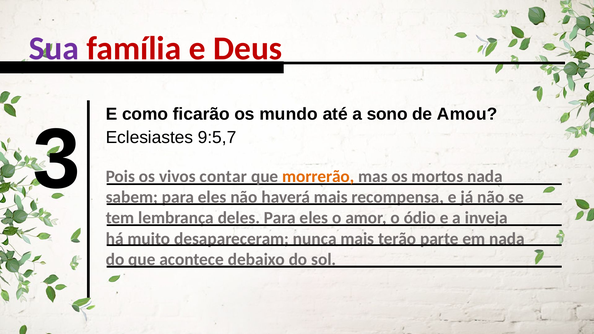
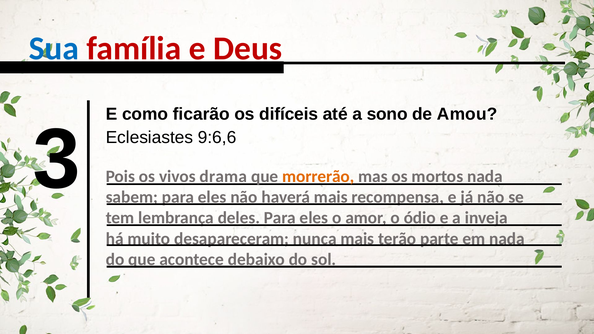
Sua colour: purple -> blue (54, 49)
mundo: mundo -> difíceis (289, 114)
contar: contar -> drama (223, 176)
9:5,7: 9:5,7 -> 9:6,6 (217, 138)
